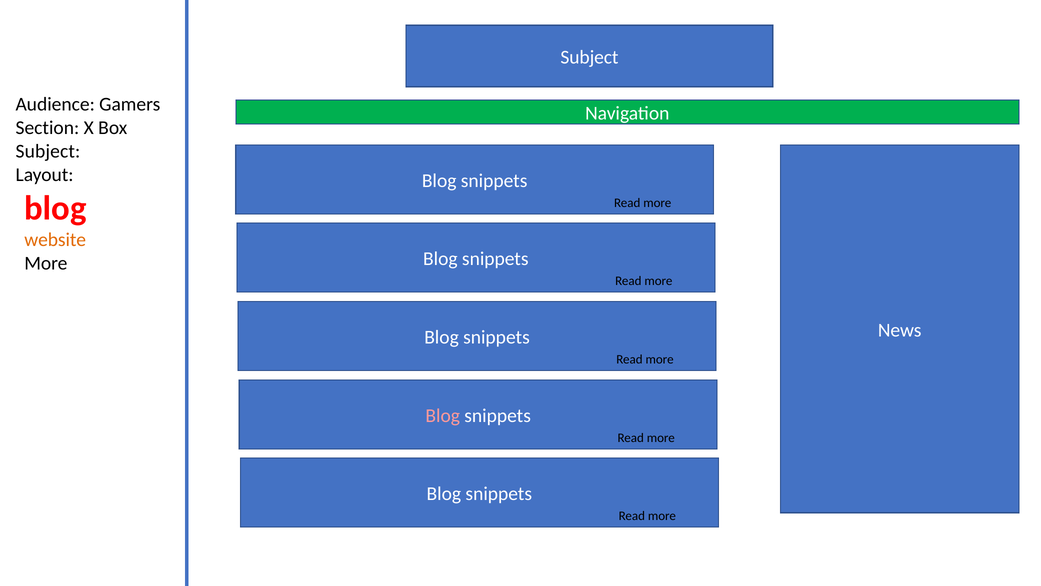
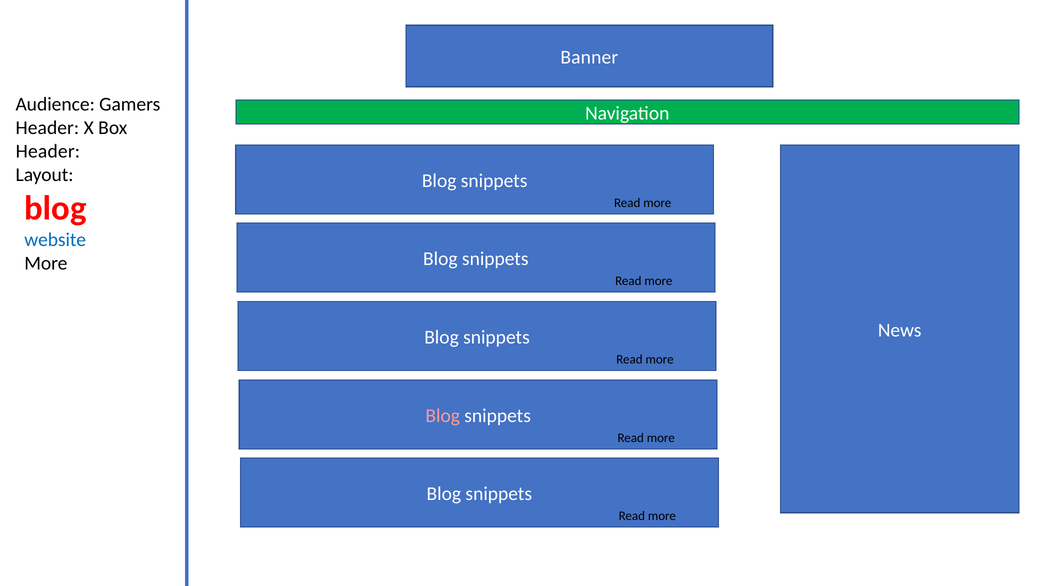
Subject: Subject -> Banner (589, 57)
Section: Section -> Header (47, 128)
Subject: Subject -> Header (48, 151)
website colour: orange -> blue (55, 240)
